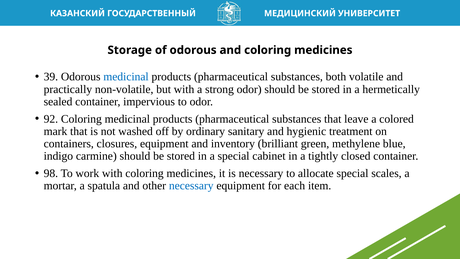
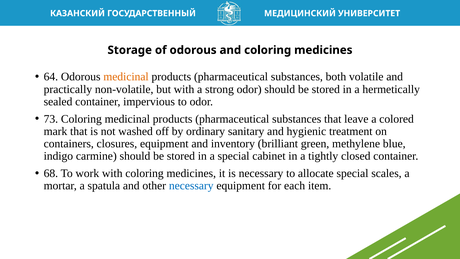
39: 39 -> 64 (51, 77)
medicinal colour: blue -> orange (126, 77)
92: 92 -> 73 (51, 119)
98: 98 -> 68 (51, 173)
